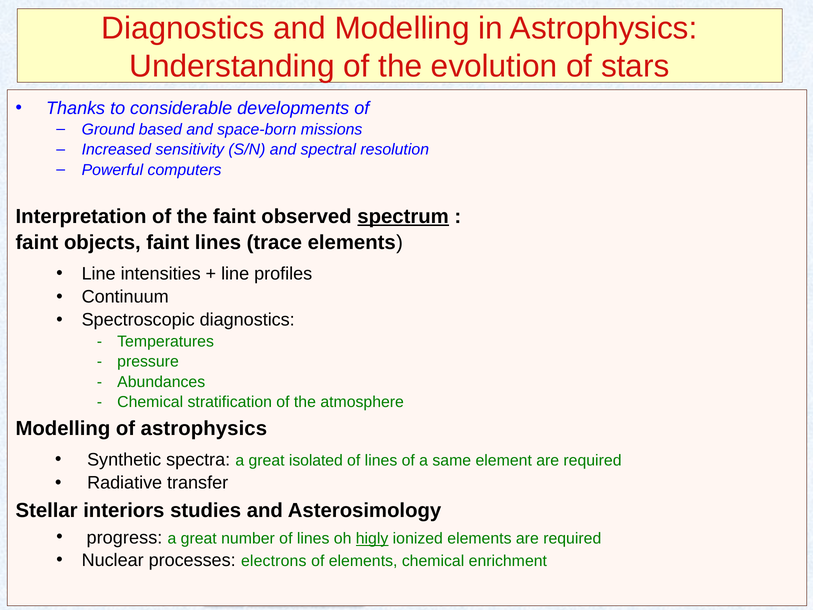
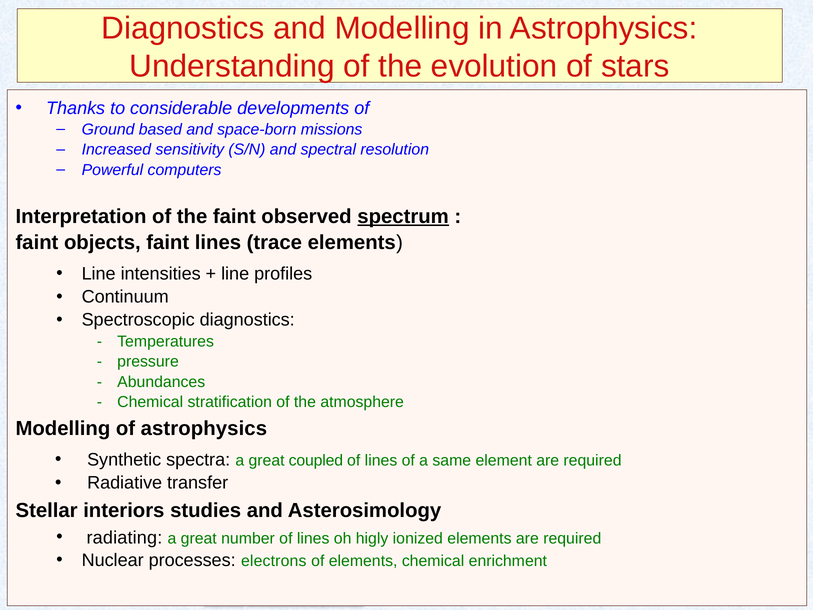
isolated: isolated -> coupled (316, 460)
progress: progress -> radiating (124, 538)
higly underline: present -> none (372, 539)
